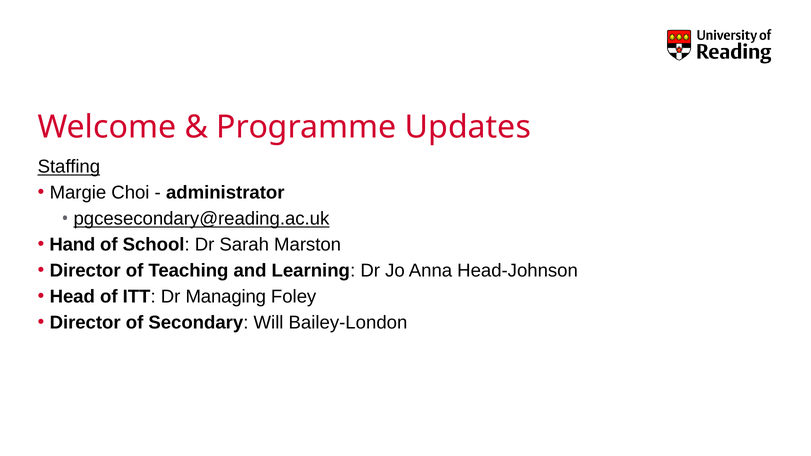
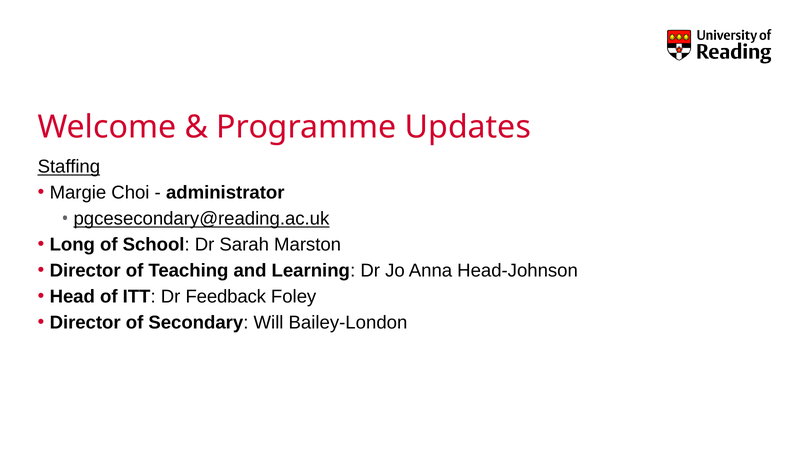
Hand: Hand -> Long (72, 245)
Managing: Managing -> Feedback (226, 297)
